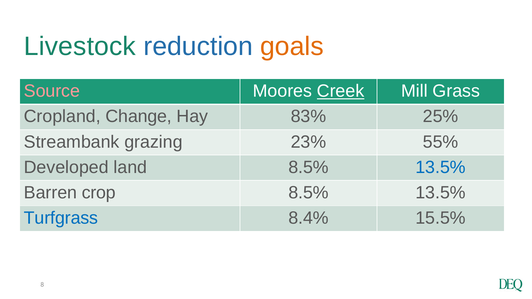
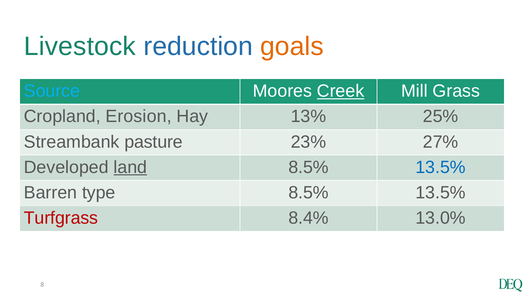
Source colour: pink -> light blue (52, 91)
Change: Change -> Erosion (139, 117)
83%: 83% -> 13% (309, 117)
grazing: grazing -> pasture (154, 142)
55%: 55% -> 27% (441, 142)
land underline: none -> present (130, 167)
crop: crop -> type (99, 193)
Turfgrass colour: blue -> red (61, 218)
15.5%: 15.5% -> 13.0% (441, 218)
